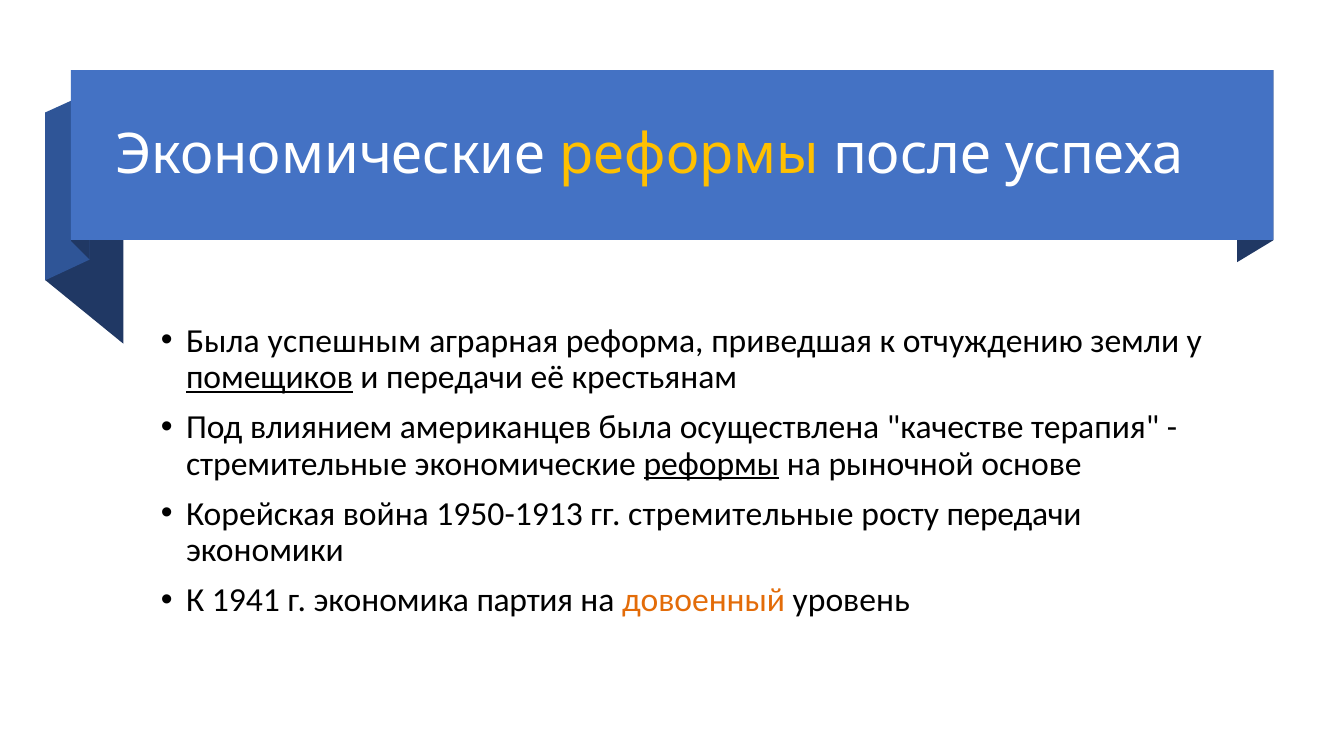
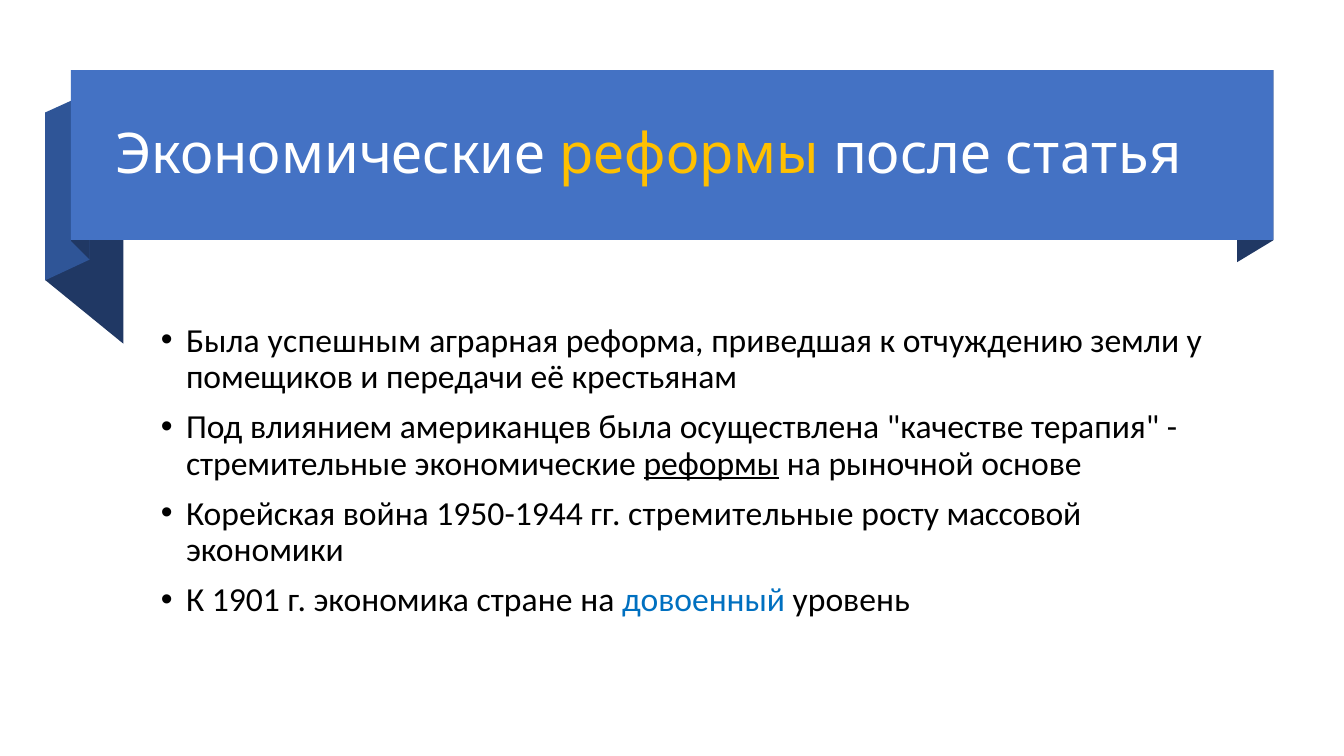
успеха: успеха -> статья (1094, 155)
помещиков underline: present -> none (269, 377)
1950-1913: 1950-1913 -> 1950-1944 (510, 514)
росту передачи: передачи -> массовой (1014, 514)
1941: 1941 -> 1901 (246, 601)
партия: партия -> стране (525, 601)
довоенный colour: orange -> blue (704, 601)
